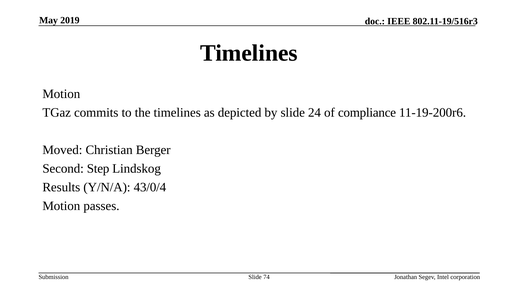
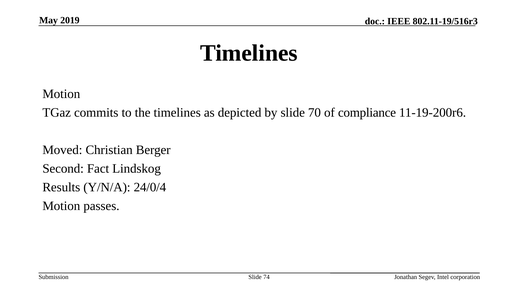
24: 24 -> 70 (314, 113)
Step: Step -> Fact (98, 169)
43/0/4: 43/0/4 -> 24/0/4 (150, 187)
